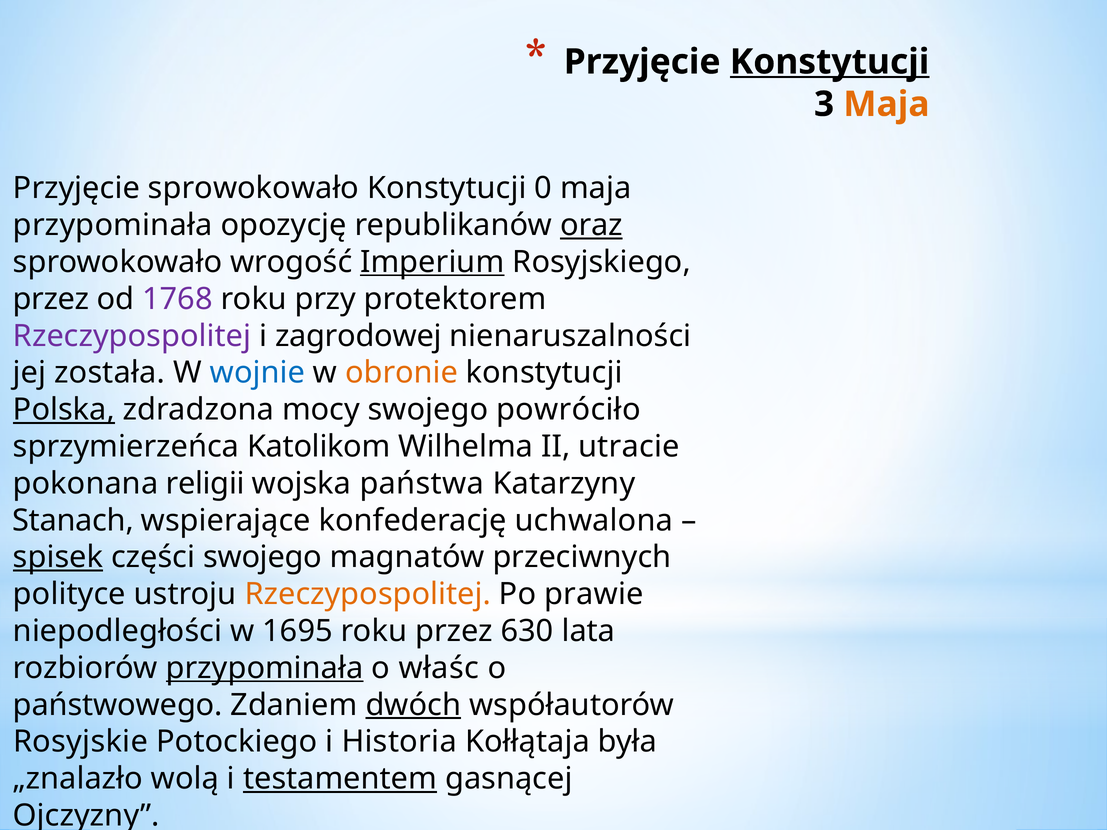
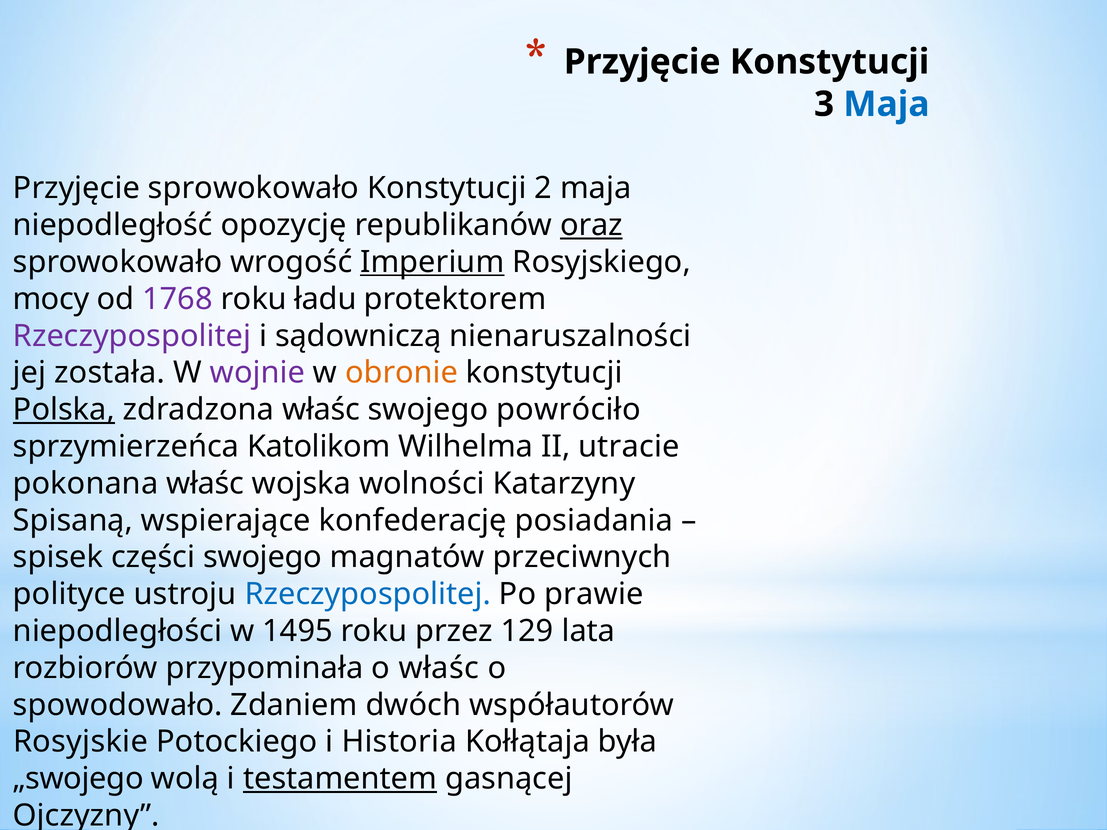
Konstytucji underline: present -> none (830, 62)
Maja colour: orange -> blue (886, 104)
0: 0 -> 2 (543, 188)
przypominała: przypominała -> niepodległość (113, 225)
przez: przez -> mocy (51, 299)
przy: przy -> ładu (325, 299)
zagrodowej: zagrodowej -> sądowniczą (358, 336)
wojnie colour: blue -> purple (257, 373)
zdradzona mocy: mocy -> właśc (321, 410)
pokonana religii: religii -> właśc (205, 484)
państwa: państwa -> wolności (422, 484)
Stanach: Stanach -> Spisaną (73, 521)
uchwalona: uchwalona -> posiadania (594, 521)
spisek underline: present -> none (58, 557)
Rzeczypospolitej colour: orange -> blue (368, 594)
1695: 1695 -> 1495 (298, 631)
630: 630 -> 129 (527, 631)
przypominała underline: present -> none (265, 668)
państwowego: państwowego -> spowodowało (118, 705)
dwóch underline: present -> none (413, 705)
„znalazło: „znalazło -> „swojego (78, 779)
